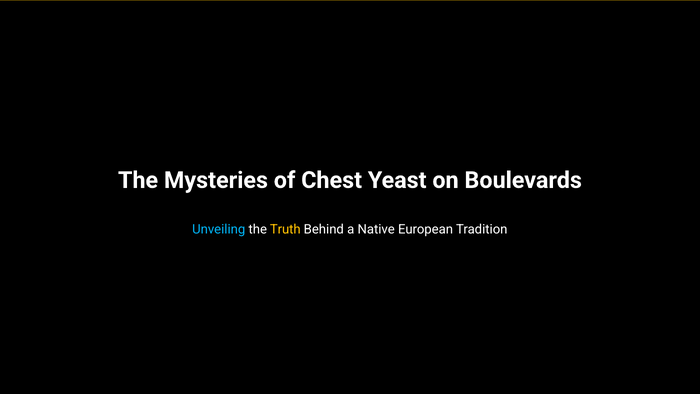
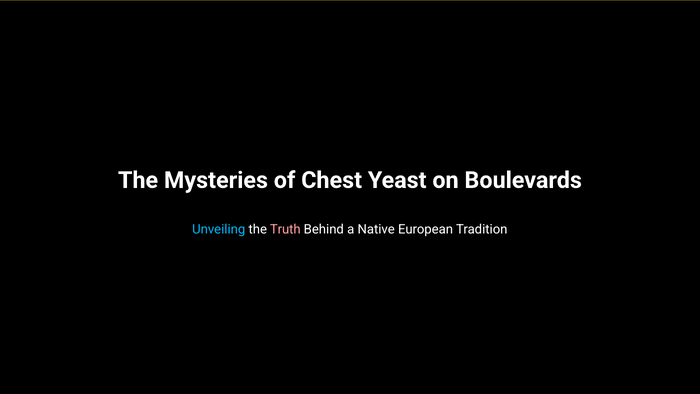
Truth colour: yellow -> pink (285, 229)
